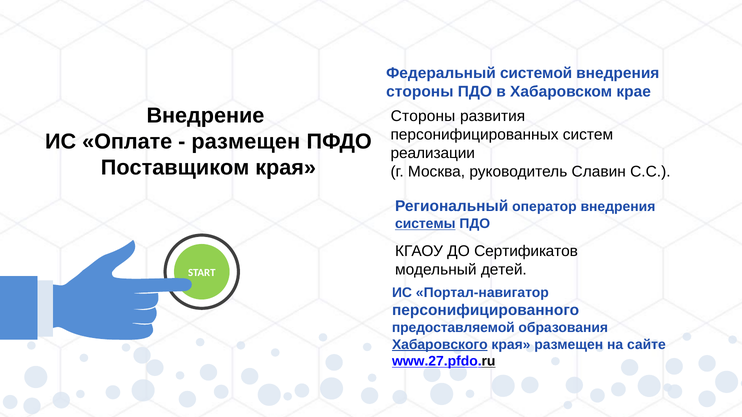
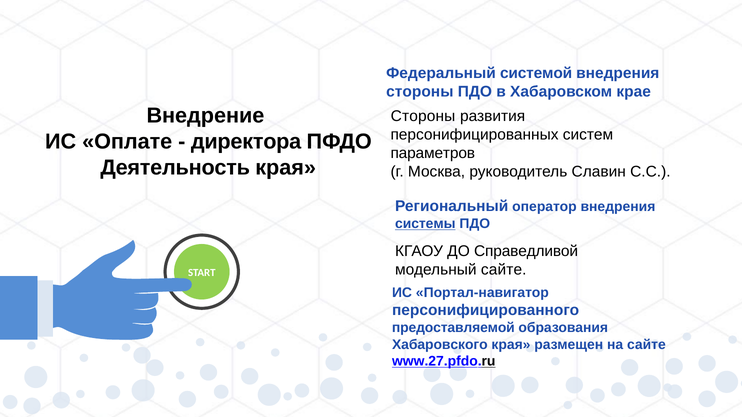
размещен: размещен -> директора (246, 142)
реализации: реализации -> параметров (433, 153)
Поставщиком: Поставщиком -> Деятельность (175, 168)
Сертификатов: Сертификатов -> Справедливой (526, 251)
модельный детей: детей -> сайте (504, 270)
Хабаровского underline: present -> none (440, 345)
